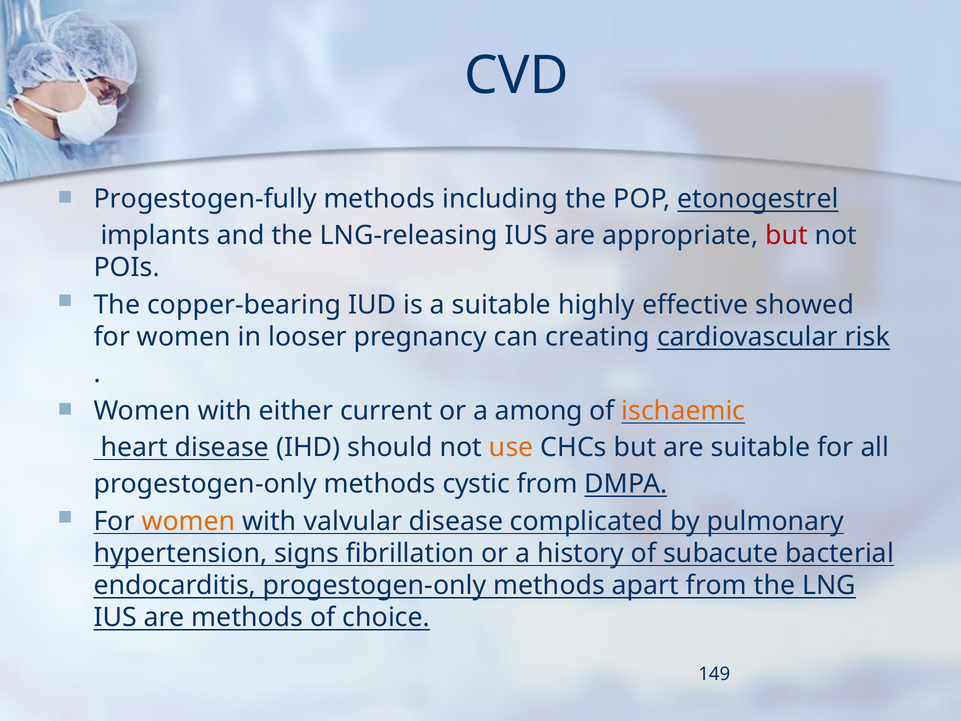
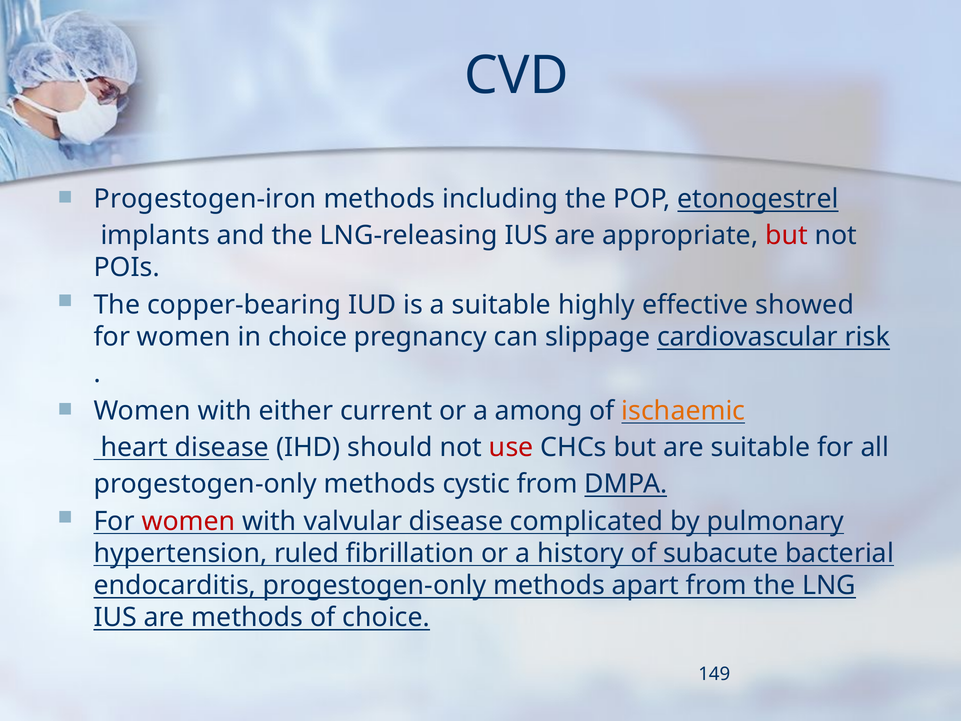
Progestogen-fully: Progestogen-fully -> Progestogen-iron (205, 199)
in looser: looser -> choice (308, 337)
creating: creating -> slippage (598, 337)
use colour: orange -> red (511, 447)
women colour: orange -> red (189, 521)
signs: signs -> ruled (307, 553)
